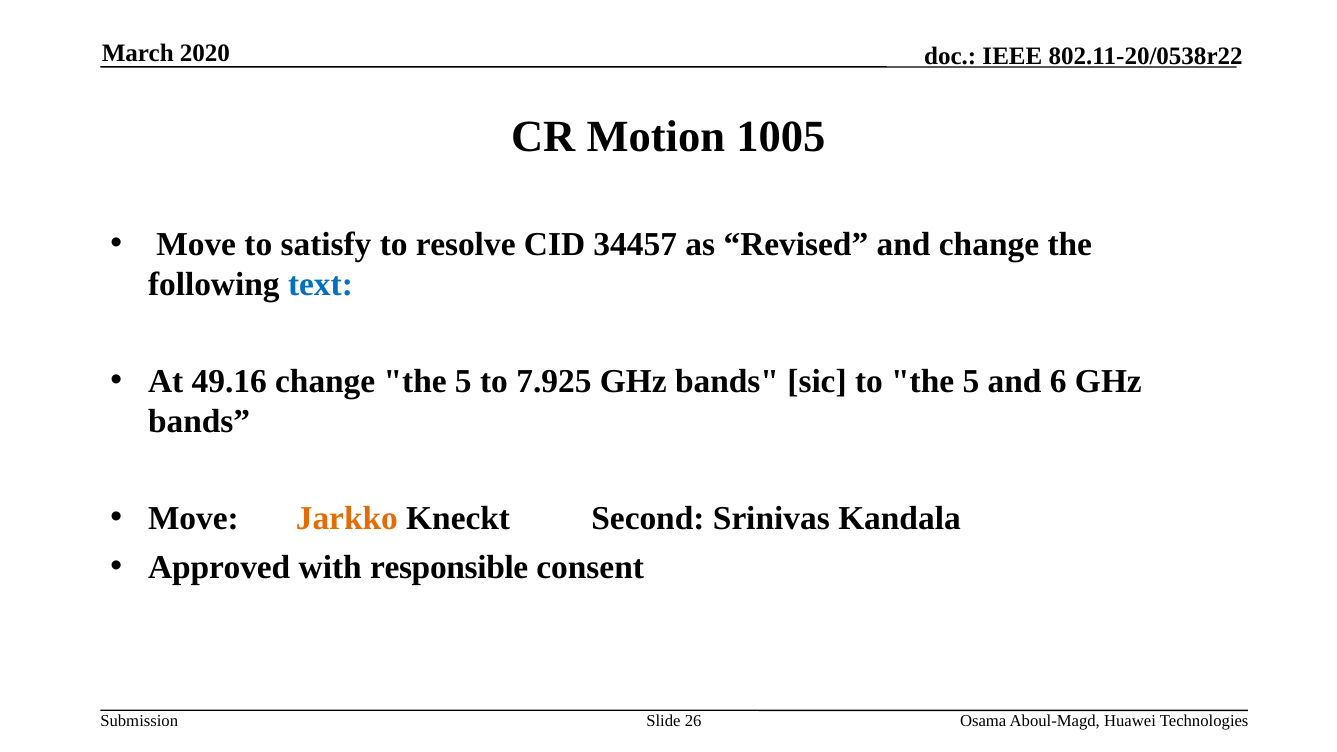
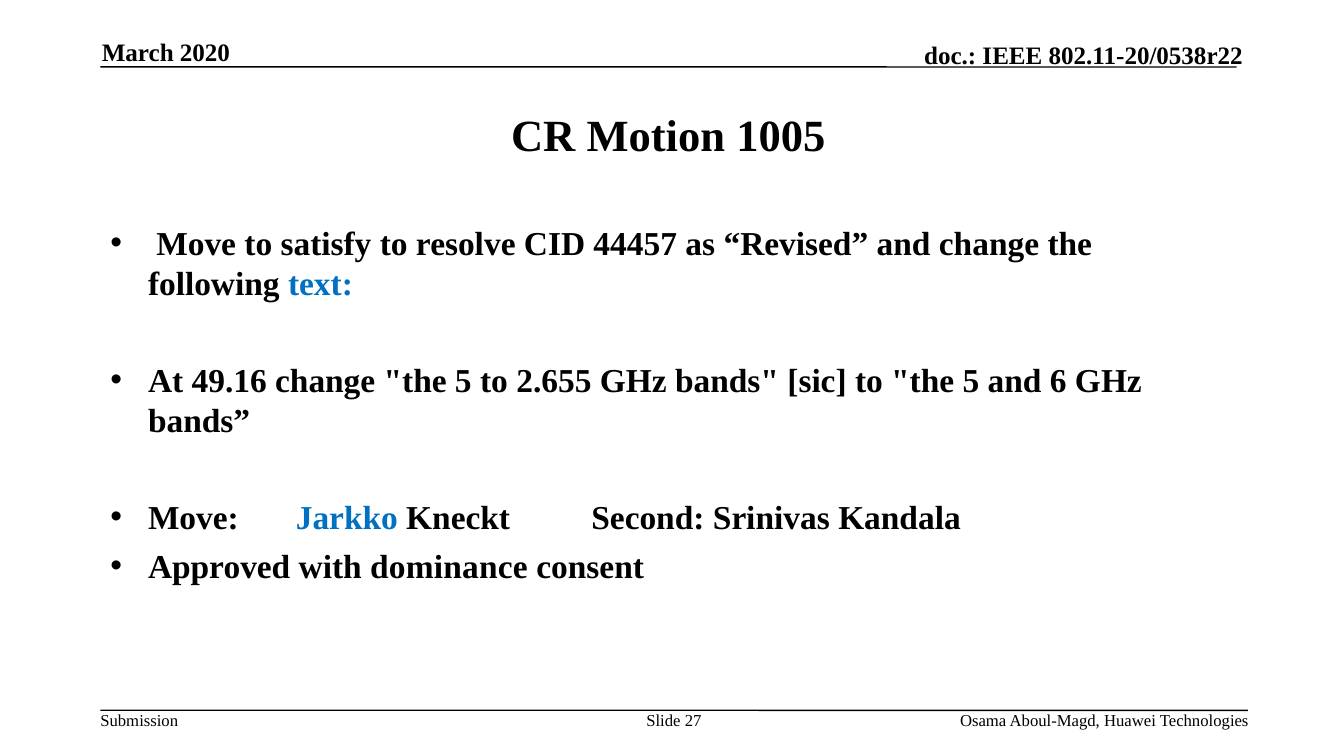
34457: 34457 -> 44457 (635, 245)
7.925: 7.925 -> 2.655 (554, 382)
Jarkko colour: orange -> blue (347, 519)
responsible: responsible -> dominance (449, 567)
26: 26 -> 27 (693, 721)
